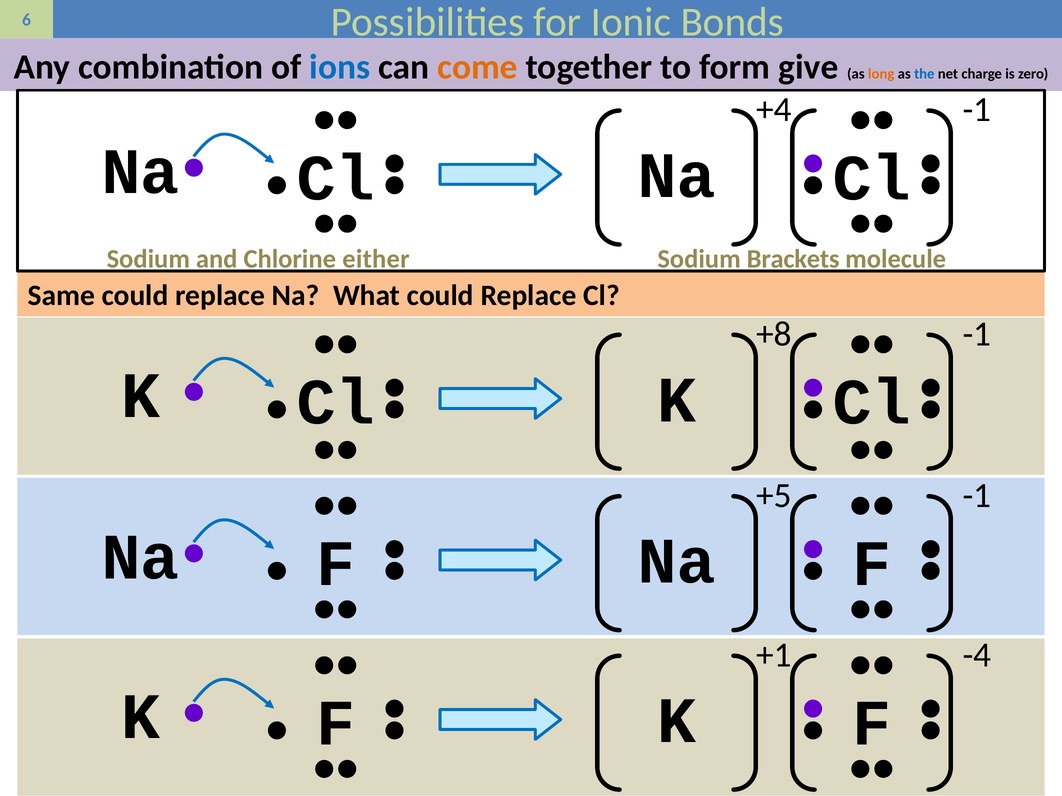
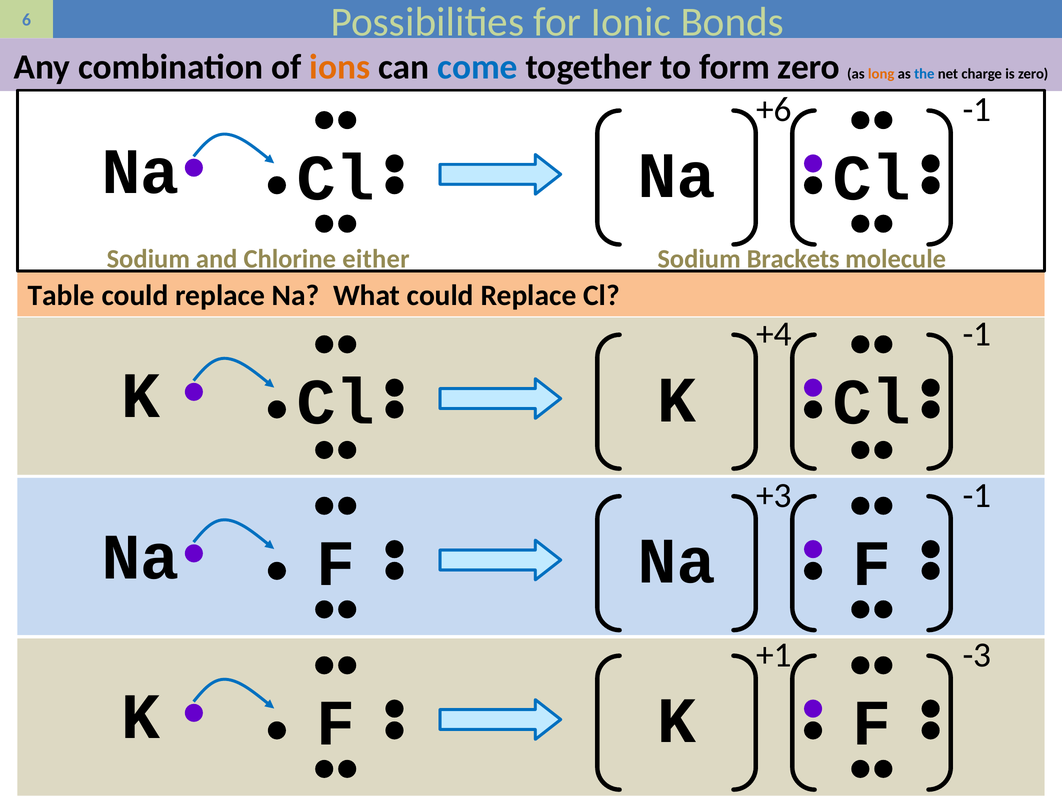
ions colour: blue -> orange (340, 67)
come colour: orange -> blue (477, 67)
form give: give -> zero (809, 67)
+4: +4 -> +6 (774, 110)
Same: Same -> Table (61, 296)
+8: +8 -> +4 (774, 334)
+5: +5 -> +3 (774, 496)
-4: -4 -> -3 (977, 655)
